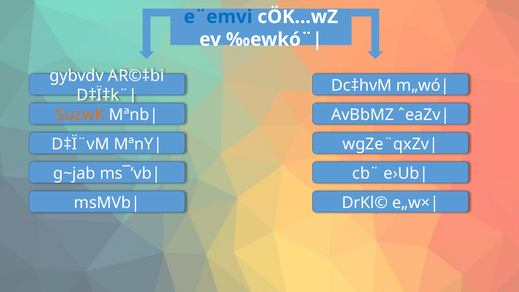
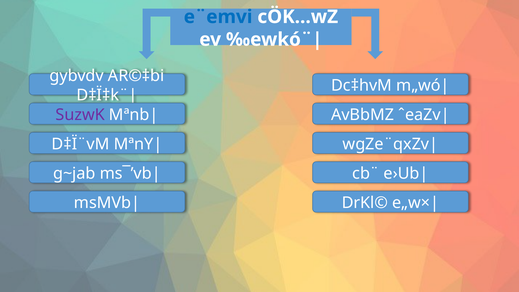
SuzwK colour: orange -> purple (80, 115)
